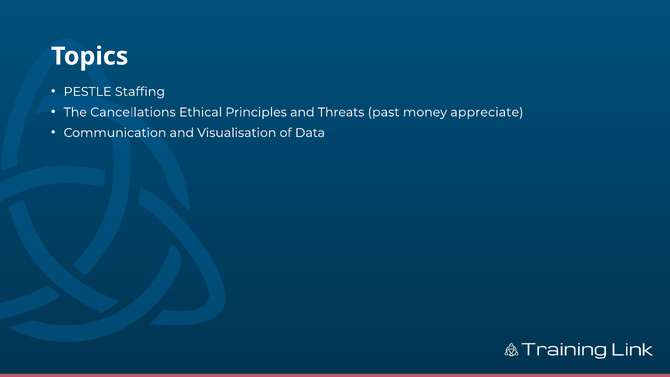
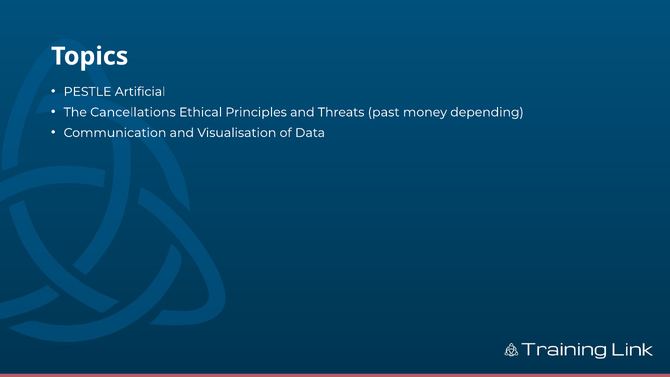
Staffing: Staffing -> Artificial (140, 92)
appreciate: appreciate -> depending (487, 112)
